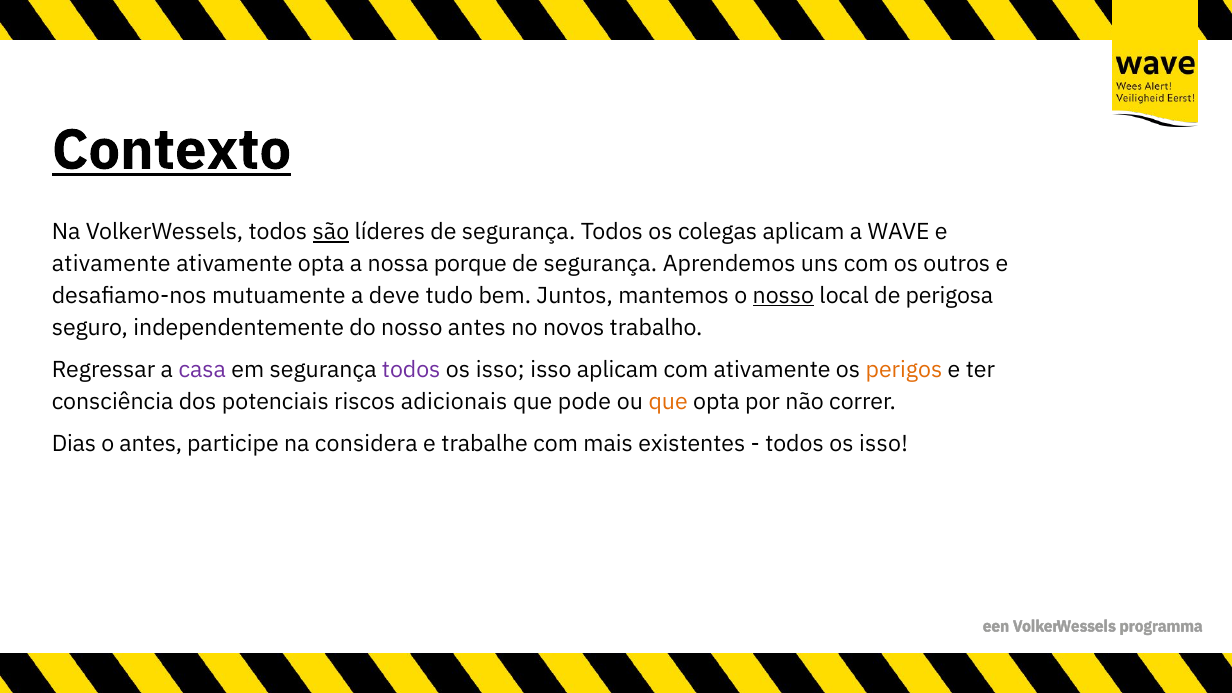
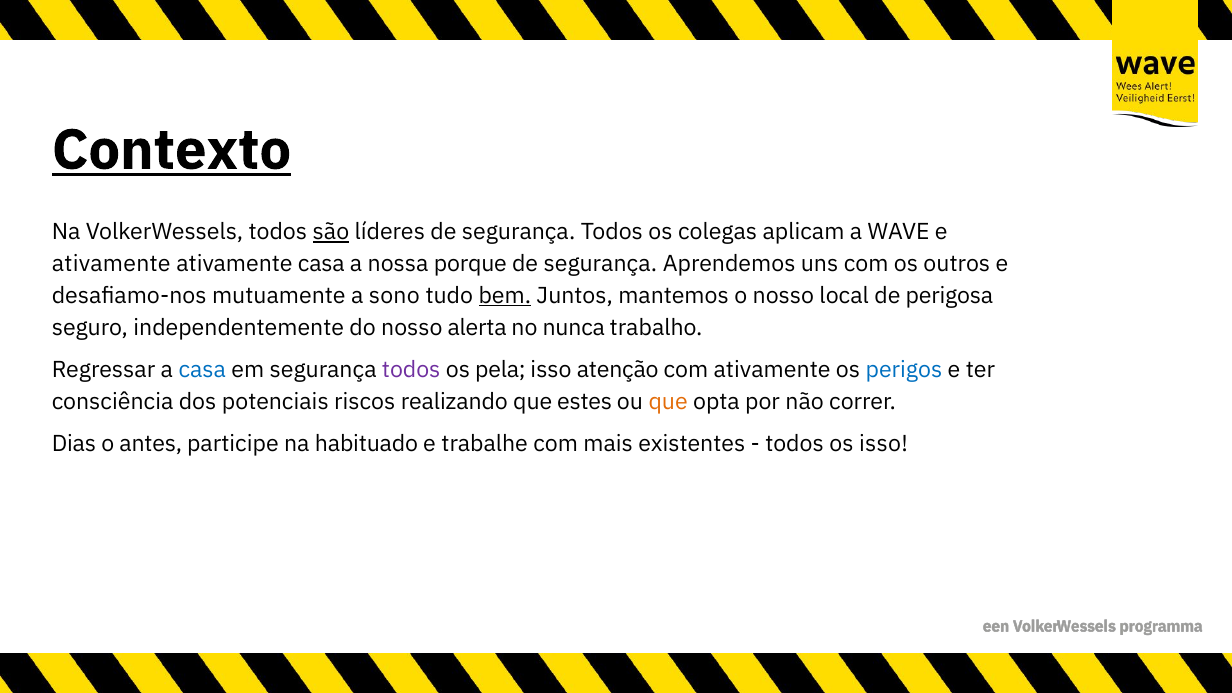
ativamente opta: opta -> casa (321, 264)
deve: deve -> sono (394, 296)
bem underline: none -> present (505, 296)
nosso underline: present -> none (783, 296)
nosso antes: antes -> alerta (477, 328)
novos: novos -> nunca (574, 328)
casa colour: purple -> blue (202, 370)
isso: isso -> pela (500, 370)
isso aplicam: aplicam -> atenção (618, 370)
perigos colour: orange -> blue (904, 370)
adicionais: adicionais -> realizando (454, 402)
pode: pode -> estes (585, 402)
considera: considera -> habituado (366, 444)
